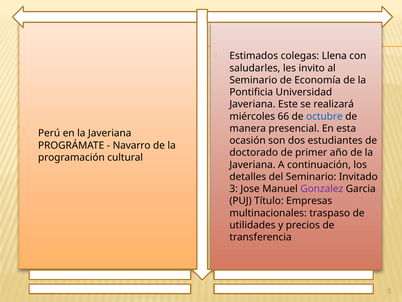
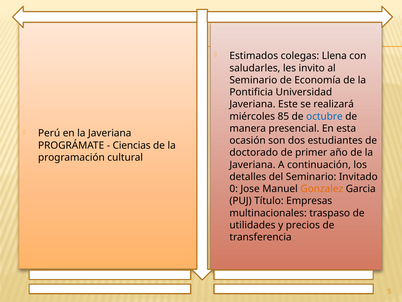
66: 66 -> 85 (283, 116)
Navarro: Navarro -> Ciencias (132, 145)
3: 3 -> 0 (234, 189)
Gonzalez colour: purple -> orange (322, 189)
